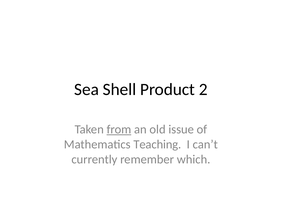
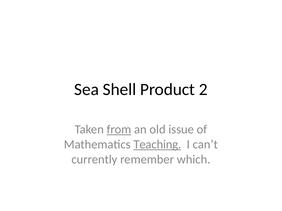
Teaching underline: none -> present (157, 145)
